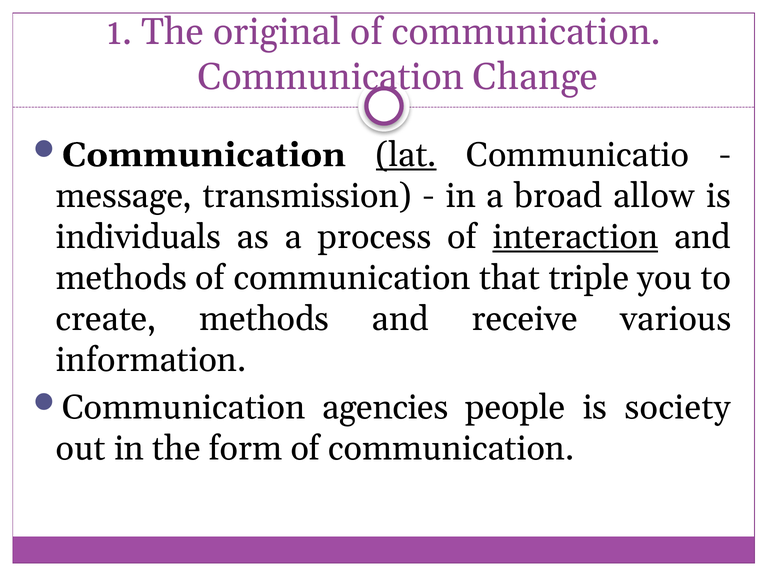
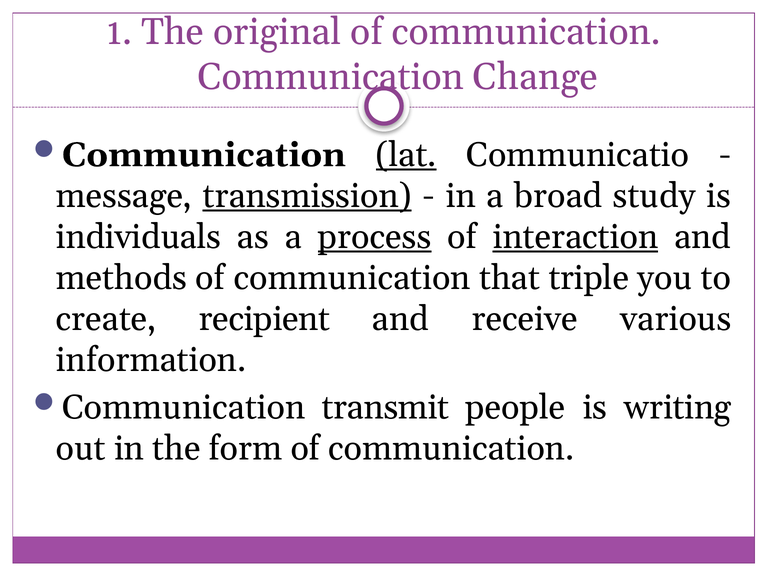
transmission underline: none -> present (307, 196)
allow: allow -> study (654, 196)
process underline: none -> present (375, 237)
create methods: methods -> recipient (264, 319)
agencies: agencies -> transmit (385, 408)
society: society -> writing (678, 408)
